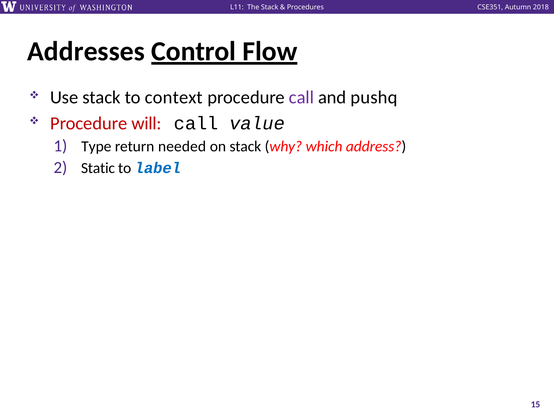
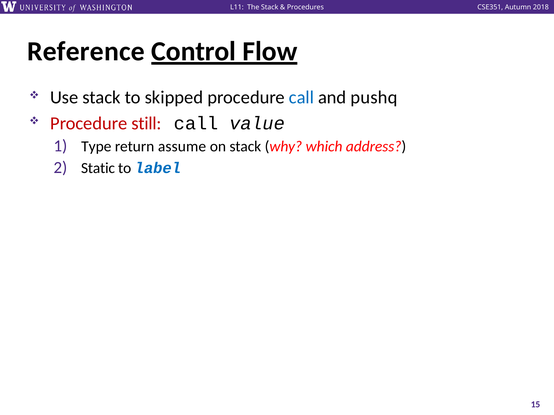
Addresses: Addresses -> Reference (86, 51)
context: context -> skipped (174, 98)
call colour: purple -> blue (301, 98)
will: will -> still (147, 123)
needed: needed -> assume (182, 147)
